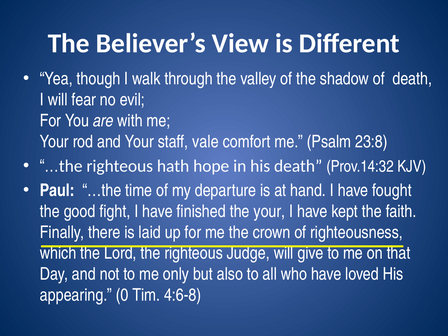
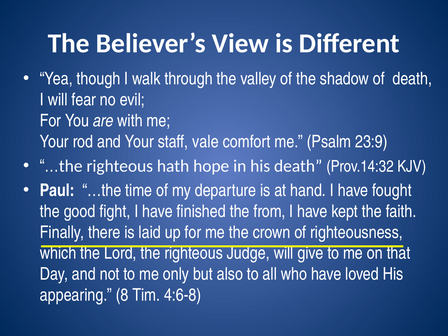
23:8: 23:8 -> 23:9 (371, 142)
the your: your -> from (269, 211)
0: 0 -> 8 (122, 295)
